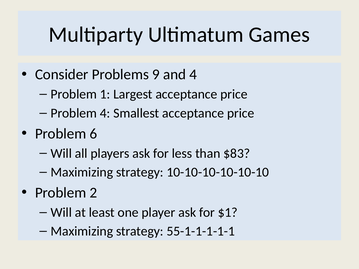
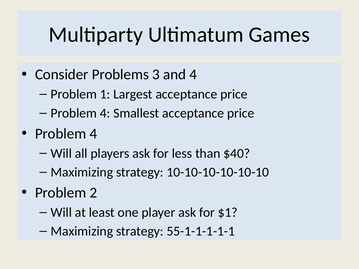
9: 9 -> 3 (156, 75)
6: 6 -> 4 (93, 134)
$83: $83 -> $40 (237, 153)
